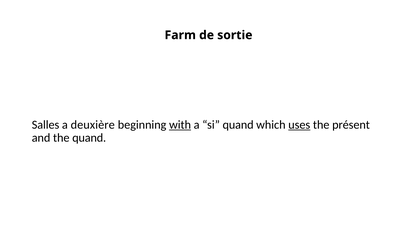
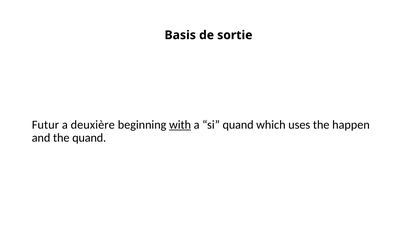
Farm: Farm -> Basis (180, 35)
Salles: Salles -> Futur (45, 124)
uses underline: present -> none (299, 124)
présent: présent -> happen (351, 124)
